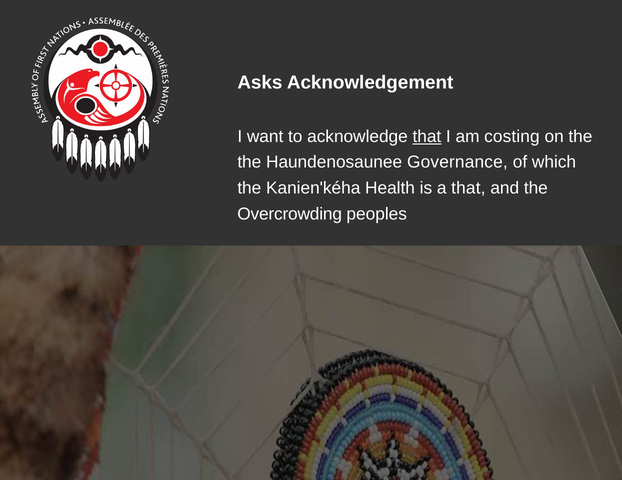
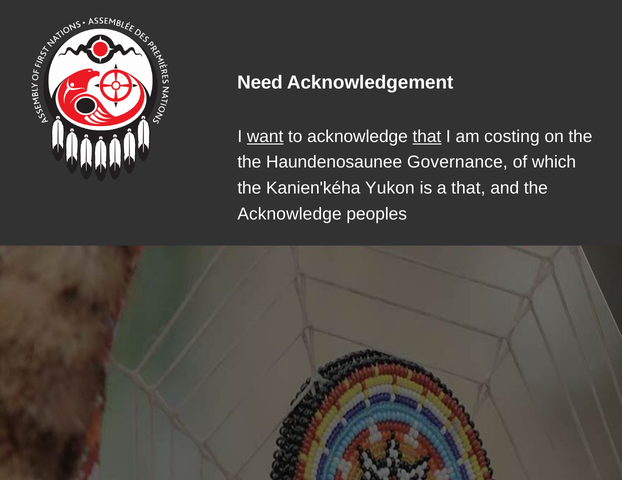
Asks: Asks -> Need (260, 83)
want underline: none -> present (265, 137)
Health: Health -> Yukon (390, 188)
Overcrowding: Overcrowding -> Acknowledge (290, 214)
